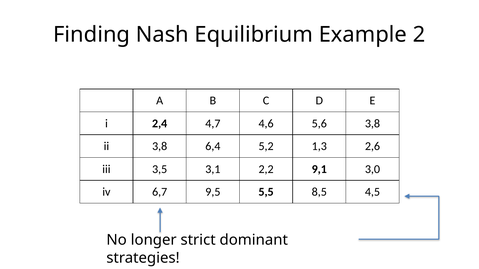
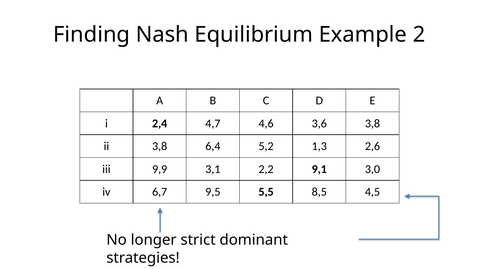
5,6: 5,6 -> 3,6 (319, 124)
3,5: 3,5 -> 9,9 (160, 169)
